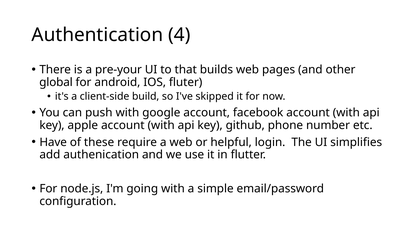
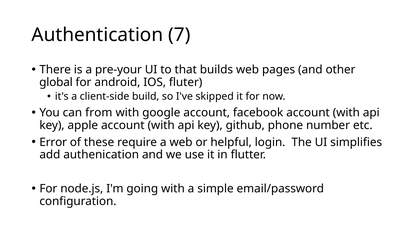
4: 4 -> 7 (179, 35)
push: push -> from (99, 113)
Have: Have -> Error (53, 142)
